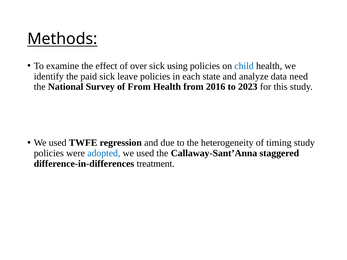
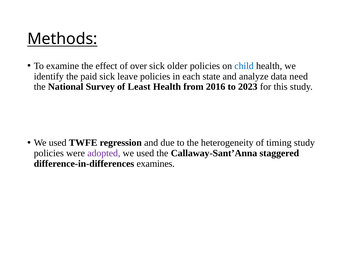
using: using -> older (177, 66)
of From: From -> Least (139, 87)
adopted colour: blue -> purple (104, 153)
treatment: treatment -> examines (156, 164)
